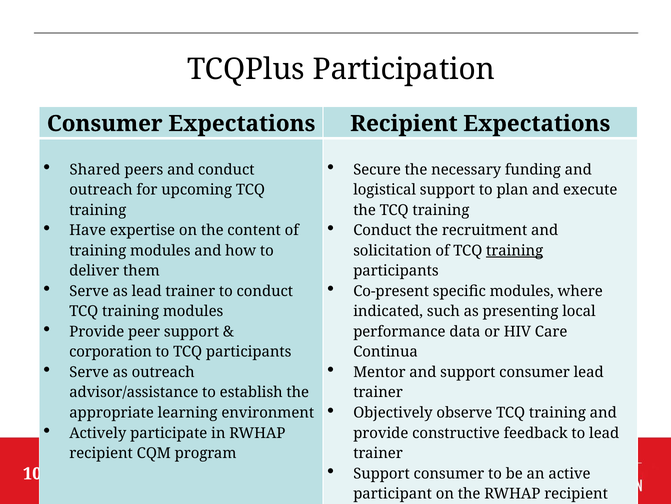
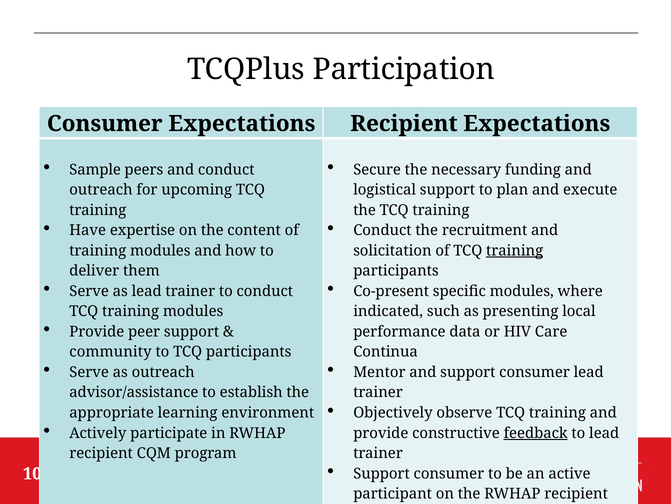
Shared: Shared -> Sample (95, 169)
corporation: corporation -> community (110, 352)
feedback underline: none -> present (536, 432)
